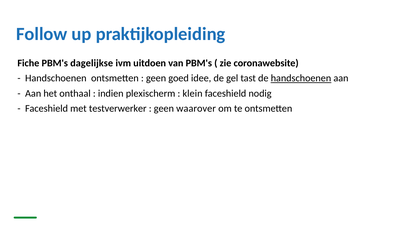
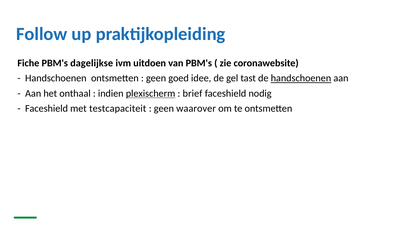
plexischerm underline: none -> present (151, 93)
klein: klein -> brief (193, 93)
testverwerker: testverwerker -> testcapaciteit (118, 109)
